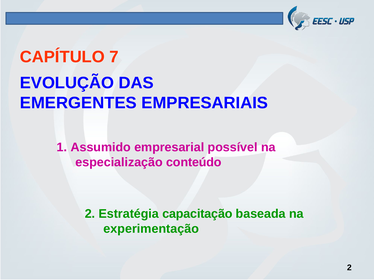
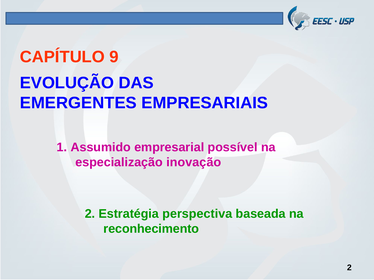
7: 7 -> 9 (114, 57)
conteúdo: conteúdo -> inovação (194, 163)
capacitação: capacitação -> perspectiva (197, 214)
experimentação: experimentação -> reconhecimento (151, 229)
